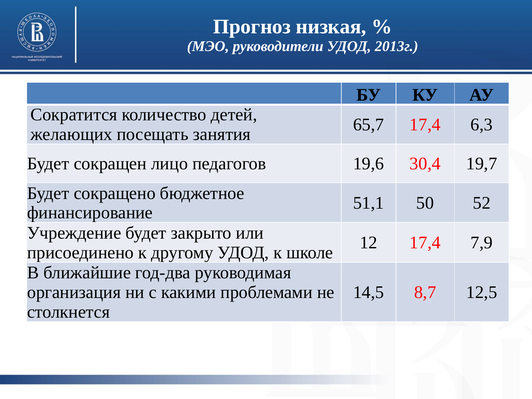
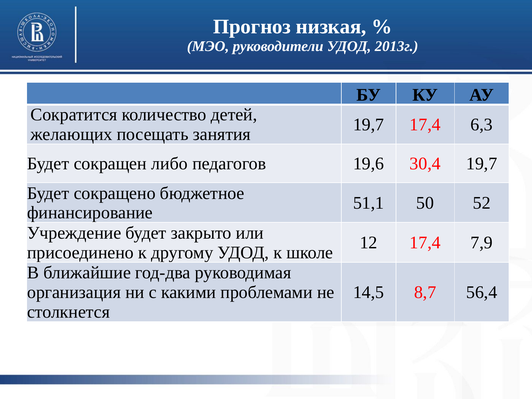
65,7: 65,7 -> 19,7 (369, 125)
лицо: лицо -> либо (169, 164)
12,5: 12,5 -> 56,4 (482, 292)
